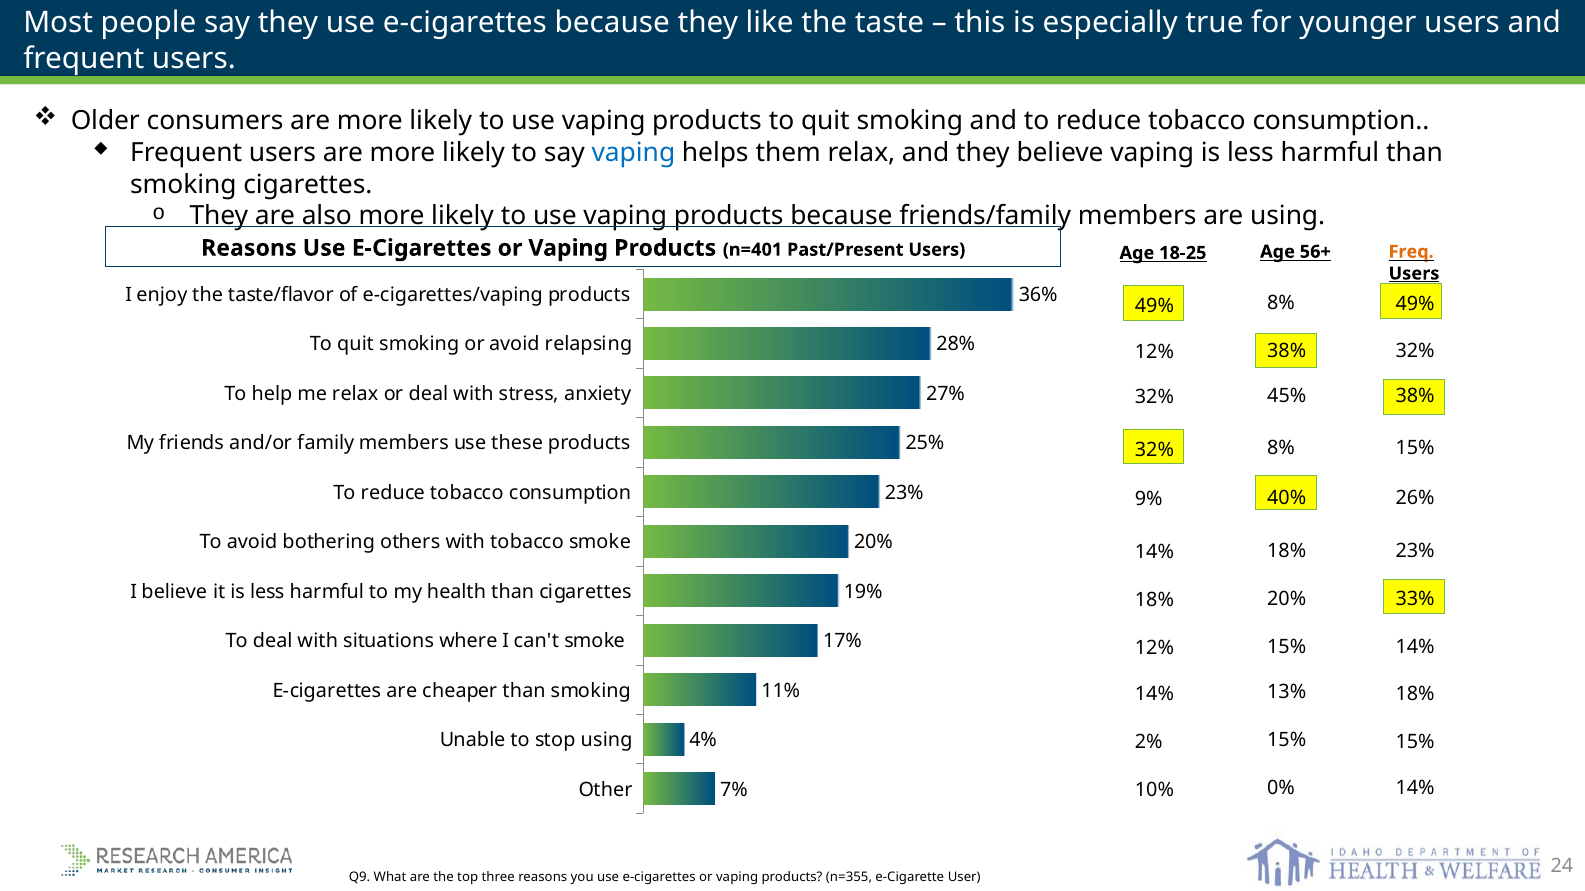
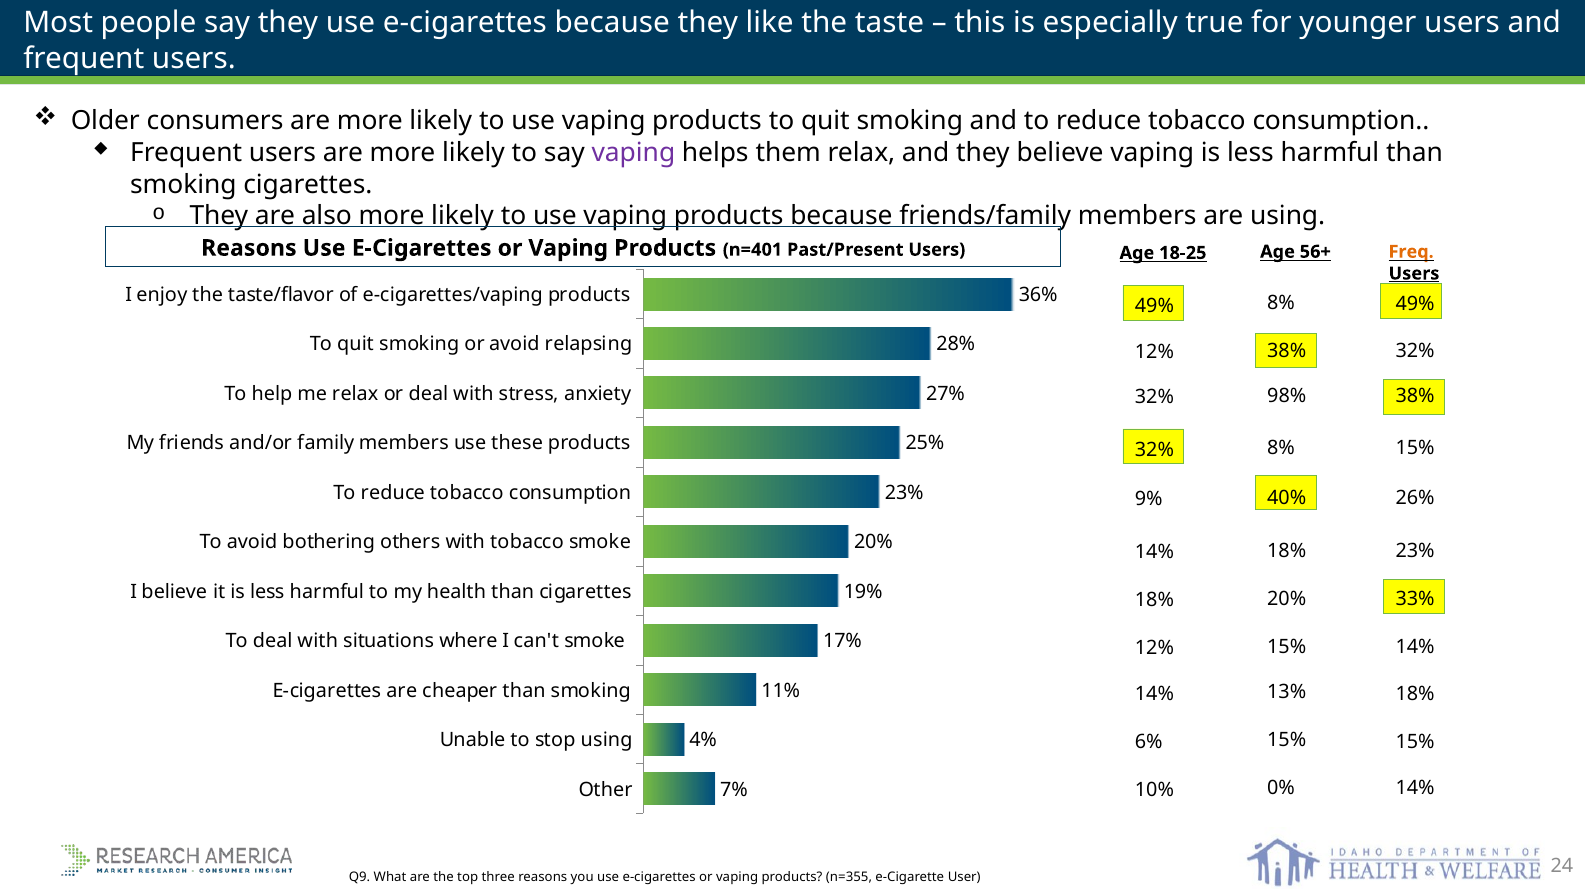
vaping colour: blue -> purple (633, 153)
45%: 45% -> 98% (1287, 396)
2%: 2% -> 6% (1149, 742)
